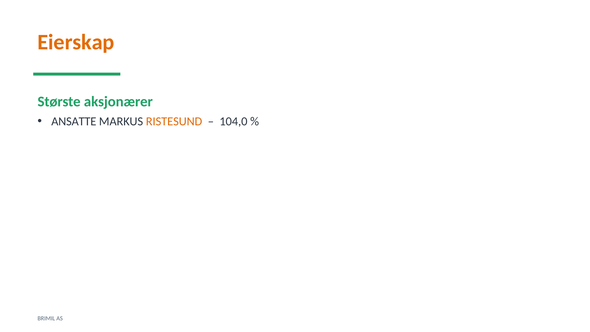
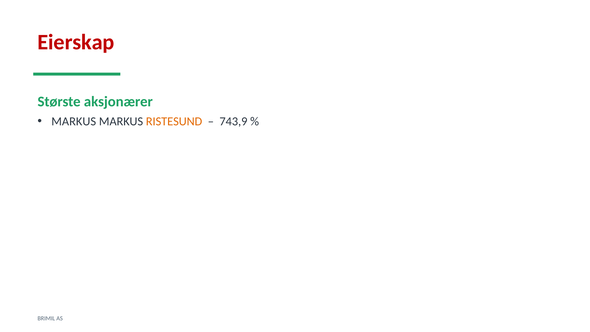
Eierskap colour: orange -> red (76, 42)
ANSATTE: ANSATTE -> MARKUS (74, 121)
104,0: 104,0 -> 743,9 (233, 121)
